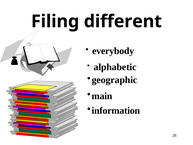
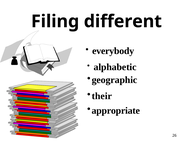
main: main -> their (102, 96)
information: information -> appropriate (116, 110)
